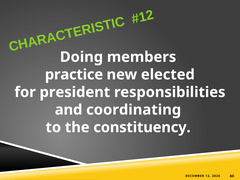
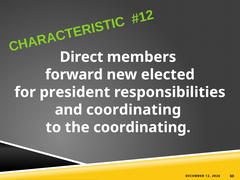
Doing: Doing -> Direct (82, 57)
practice: practice -> forward (74, 75)
the constituency: constituency -> coordinating (142, 127)
